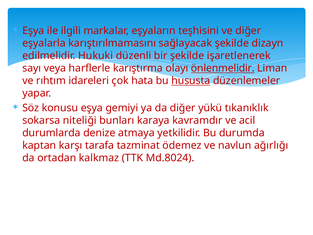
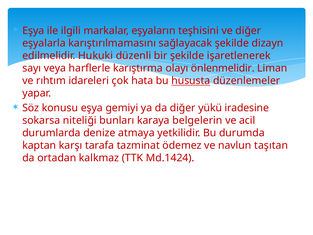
önlenmelidir underline: present -> none (223, 68)
tıkanıklık: tıkanıklık -> iradesine (247, 108)
kavramdır: kavramdır -> belgelerin (197, 120)
ağırlığı: ağırlığı -> taşıtan (271, 145)
Md.8024: Md.8024 -> Md.1424 (170, 158)
